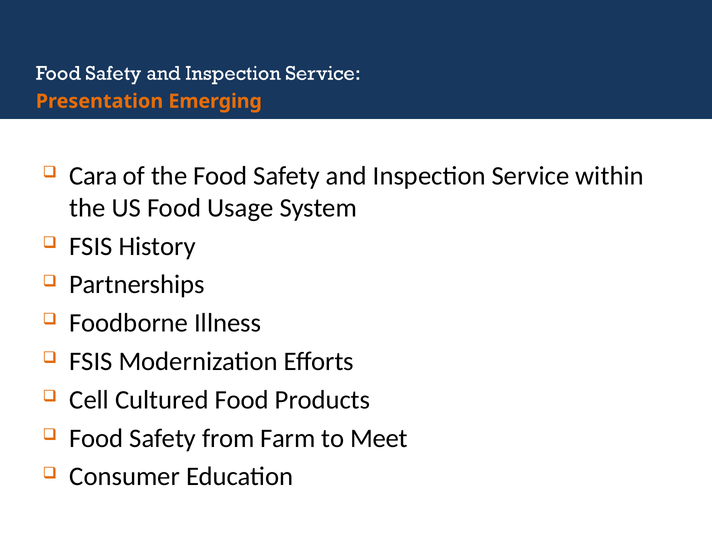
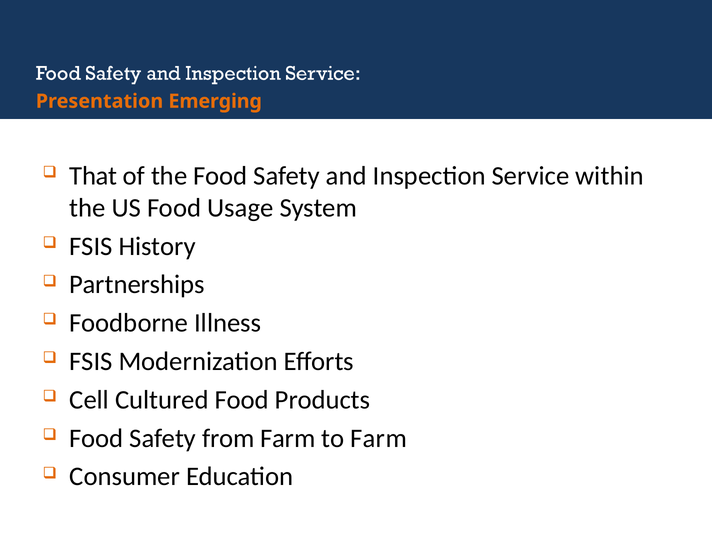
Cara: Cara -> That (93, 176)
to Meet: Meet -> Farm (379, 438)
